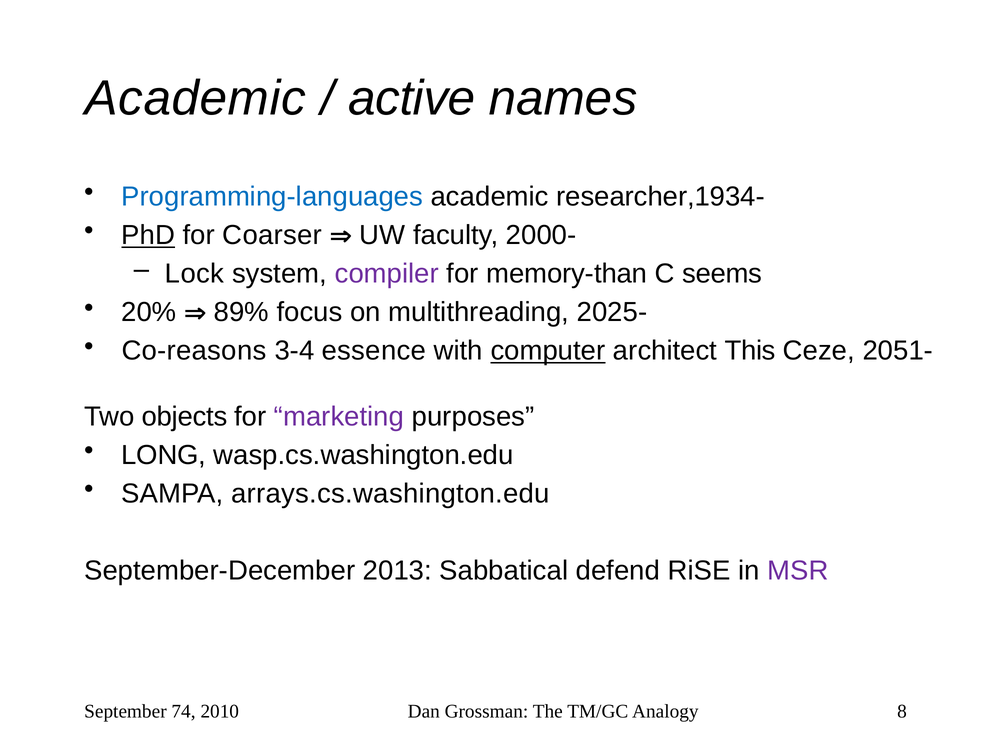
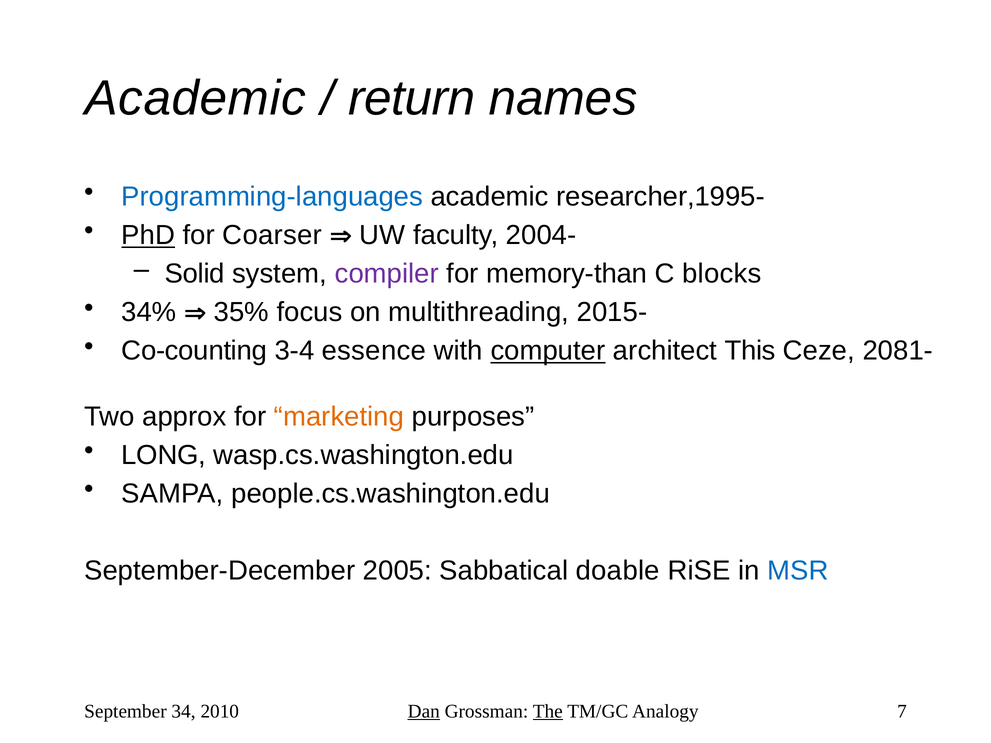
active: active -> return (412, 98)
researcher,1934-: researcher,1934- -> researcher,1995- (661, 197)
2000-: 2000- -> 2004- (541, 235)
Lock: Lock -> Solid (195, 274)
seems: seems -> blocks (722, 274)
20%: 20% -> 34% (149, 312)
89%: 89% -> 35% (241, 312)
2025-: 2025- -> 2015- (612, 312)
Co-reasons: Co-reasons -> Co-counting (194, 351)
2051-: 2051- -> 2081- (898, 351)
objects: objects -> approx (184, 417)
marketing colour: purple -> orange (339, 417)
arrays.cs.washington.edu: arrays.cs.washington.edu -> people.cs.washington.edu (391, 494)
2013: 2013 -> 2005 (397, 571)
defend: defend -> doable (618, 571)
MSR colour: purple -> blue (798, 571)
74: 74 -> 34 (184, 712)
Dan underline: none -> present (424, 712)
The underline: none -> present (548, 712)
8: 8 -> 7 (902, 712)
